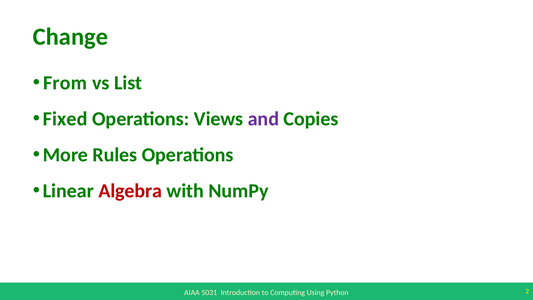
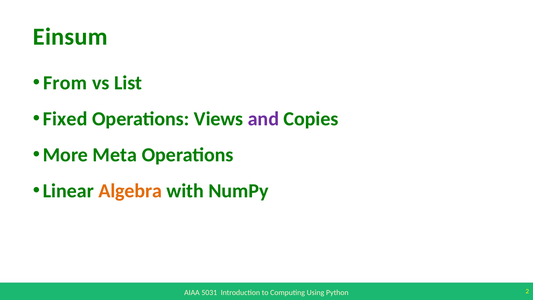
Change: Change -> Einsum (70, 37)
Rules: Rules -> Meta (115, 155)
Algebra colour: red -> orange (130, 191)
